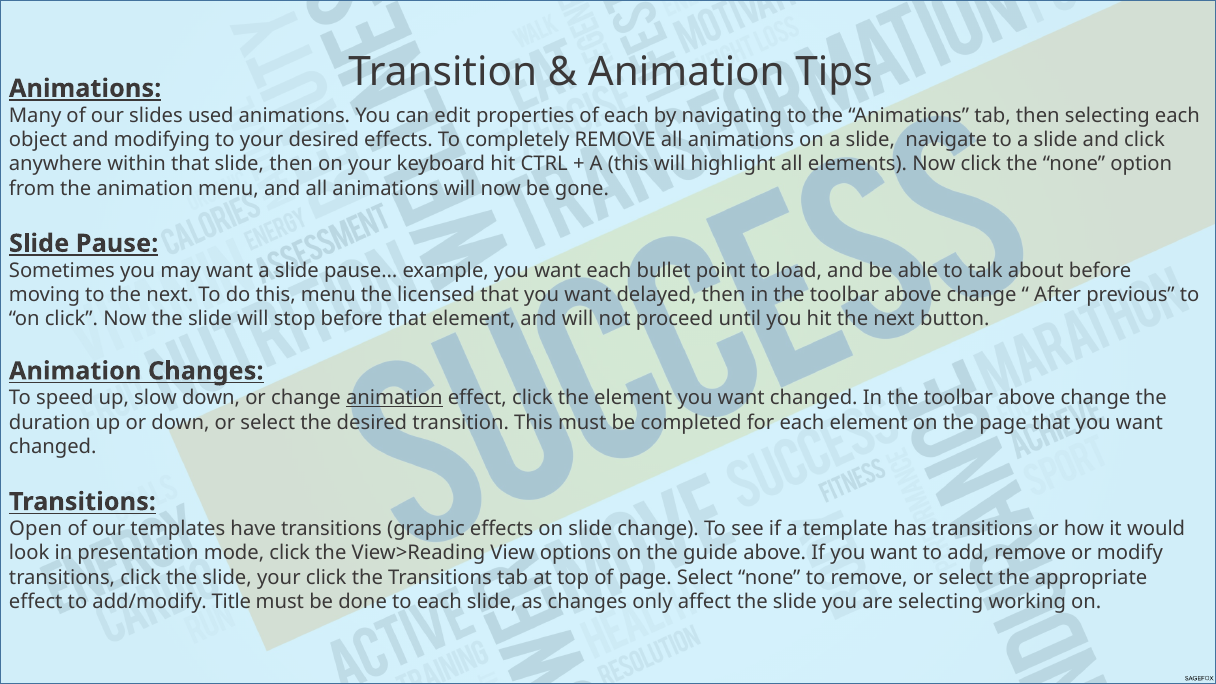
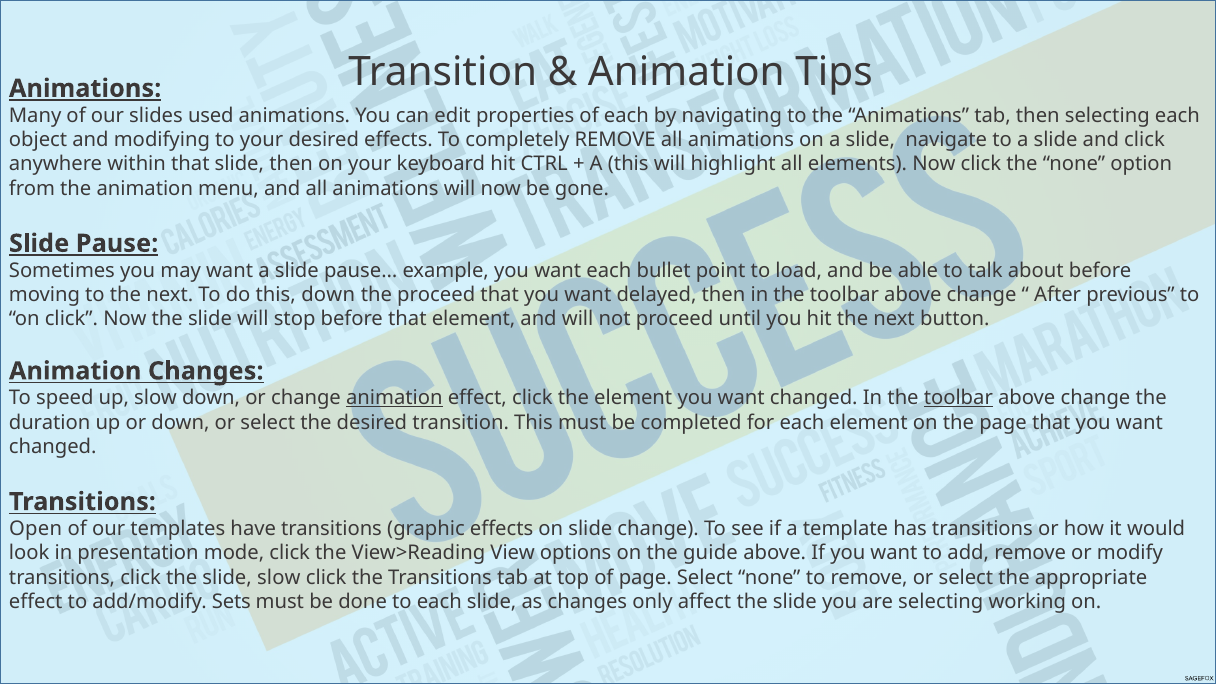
this menu: menu -> down (328, 295)
the licensed: licensed -> proceed (436, 295)
toolbar underline: none -> present (958, 398)
slide your: your -> slow (279, 577)
Title: Title -> Sets (231, 602)
